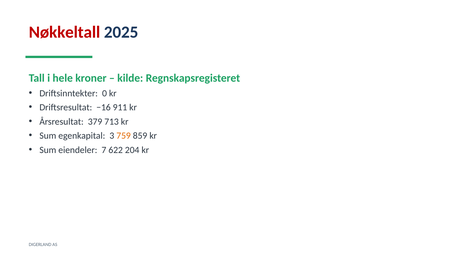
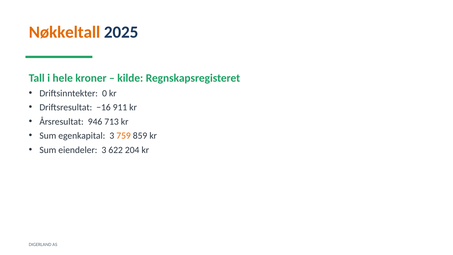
Nøkkeltall colour: red -> orange (65, 32)
379: 379 -> 946 (95, 121)
eiendeler 7: 7 -> 3 (104, 150)
